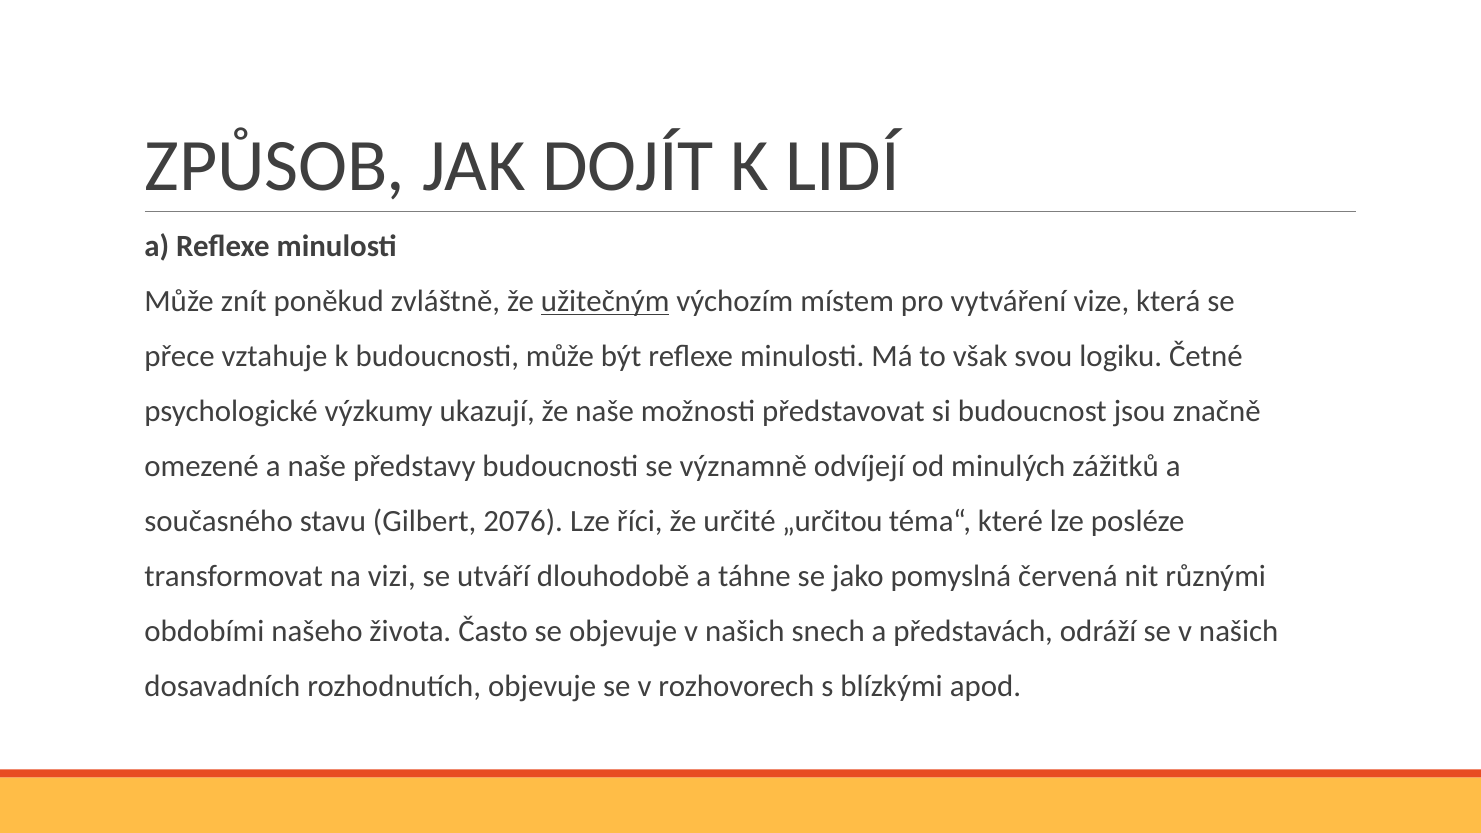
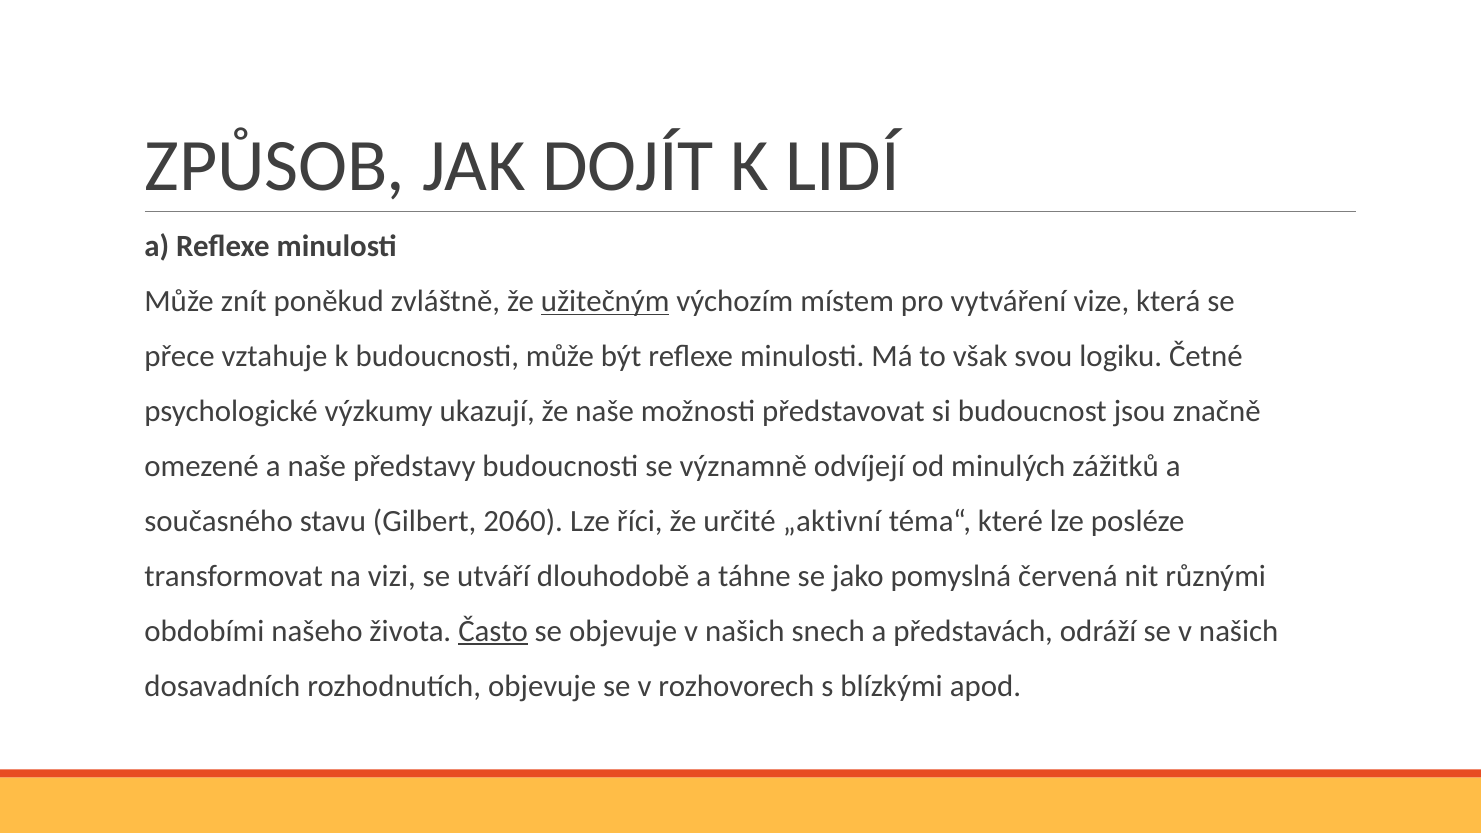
2076: 2076 -> 2060 (523, 521)
„určitou: „určitou -> „aktivní (832, 521)
Často underline: none -> present (493, 631)
